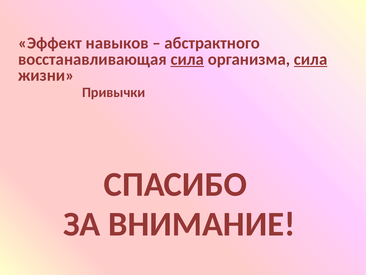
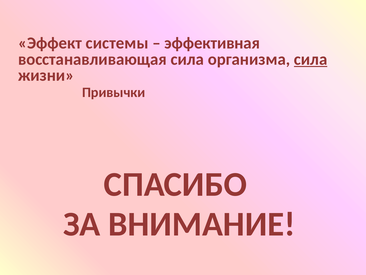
навыков: навыков -> системы (117, 43)
абстрактного: абстрактного -> эффективная (212, 43)
сила underline: present -> none (187, 59)
